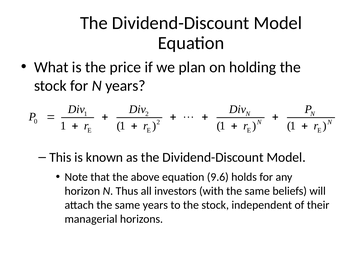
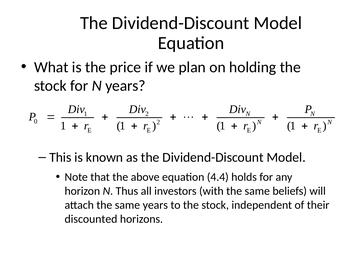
9.6: 9.6 -> 4.4 (218, 177)
managerial: managerial -> discounted (91, 219)
